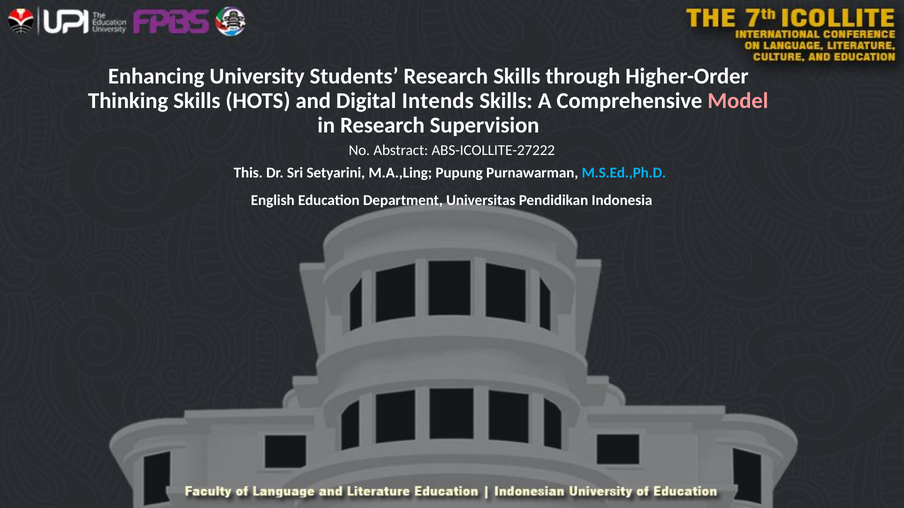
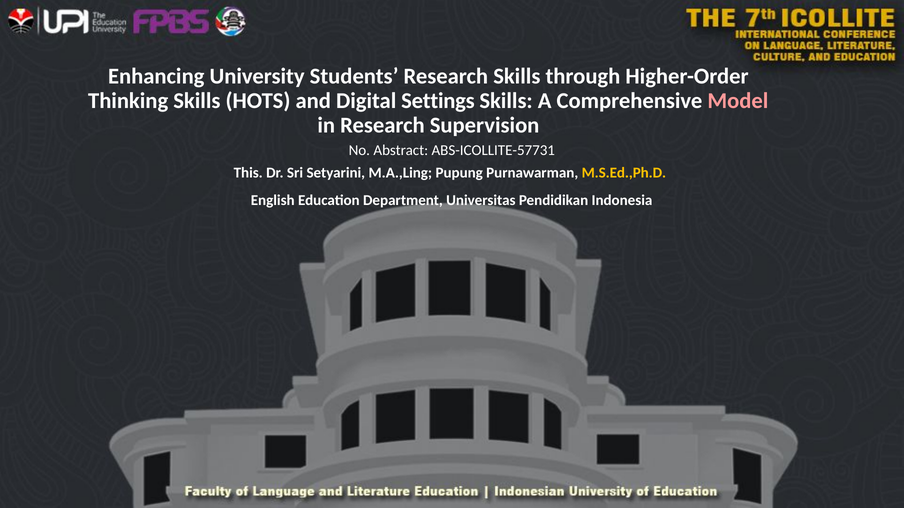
Intends: Intends -> Settings (438, 101)
ABS-ICOLLITE-27222: ABS-ICOLLITE-27222 -> ABS-ICOLLITE-57731 (493, 150)
M.S.Ed.,Ph.D colour: light blue -> yellow (624, 173)
